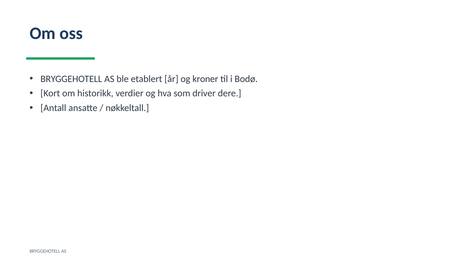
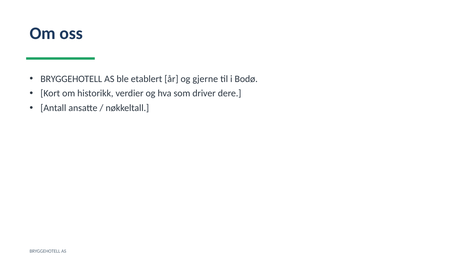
kroner: kroner -> gjerne (205, 79)
